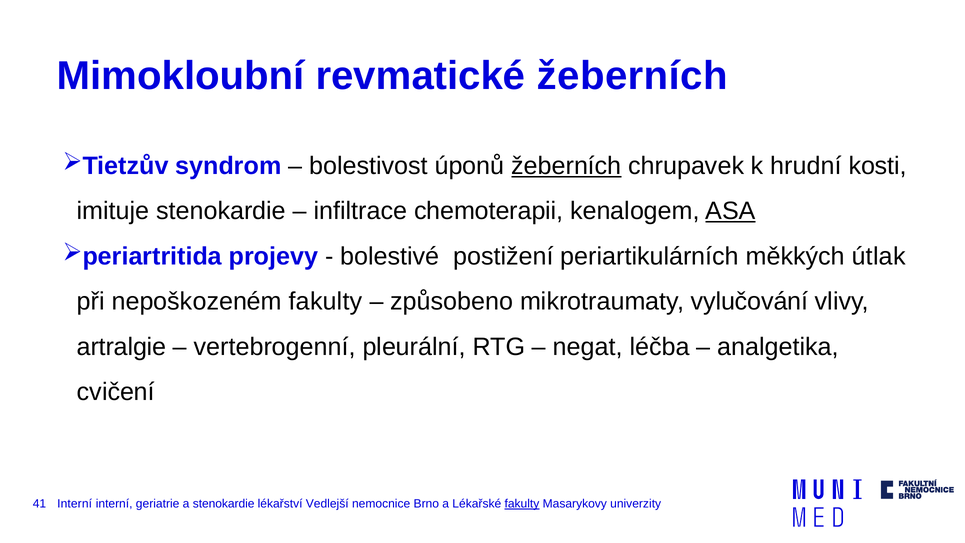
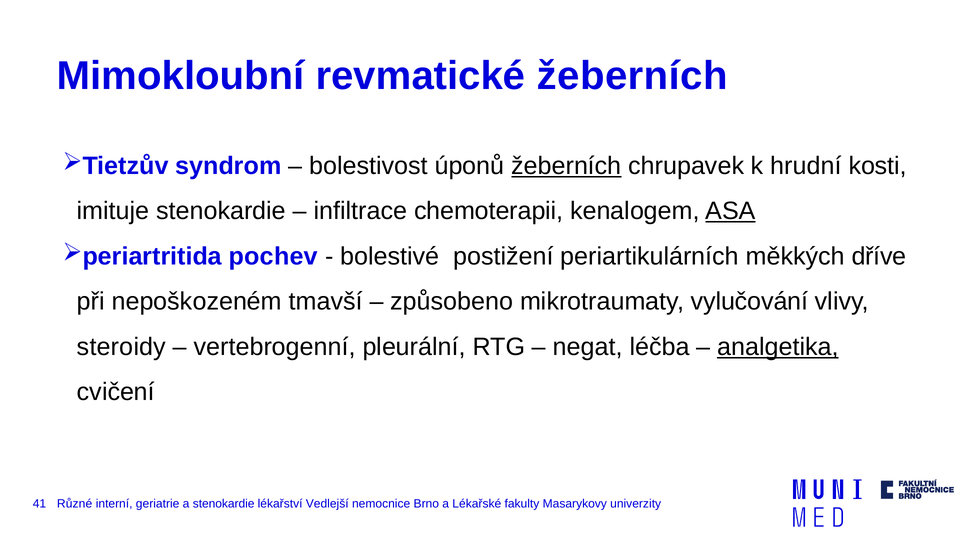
projevy: projevy -> pochev (273, 256)
útlak: útlak -> dříve (879, 256)
nepoškozeném fakulty: fakulty -> tmavší (326, 301)
artralgie: artralgie -> steroidy (121, 347)
analgetika underline: none -> present (778, 347)
Interní: Interní -> Různé (75, 504)
fakulty underline: present -> none (522, 504)
